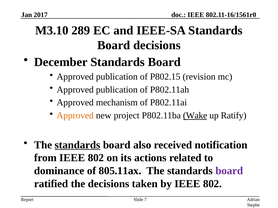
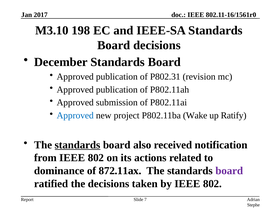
289: 289 -> 198 (81, 31)
P802.15: P802.15 -> P802.31 (165, 77)
mechanism: mechanism -> submission (117, 103)
Approved colour: orange -> blue (75, 116)
Wake underline: present -> none (195, 116)
805.11ax: 805.11ax -> 872.11ax (120, 171)
